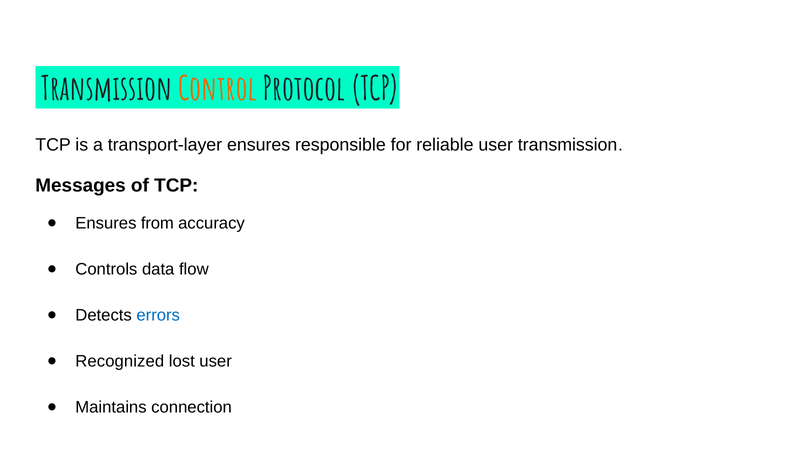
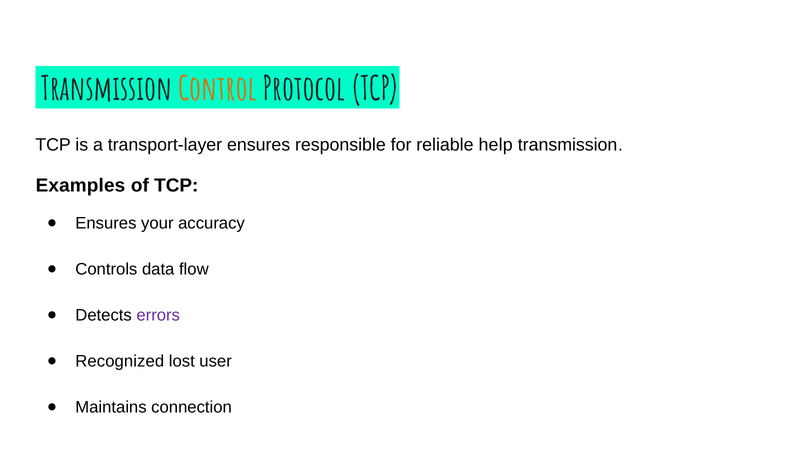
reliable user: user -> help (496, 145)
Messages: Messages -> Examples (80, 186)
from: from -> your (157, 223)
errors colour: blue -> purple (158, 316)
